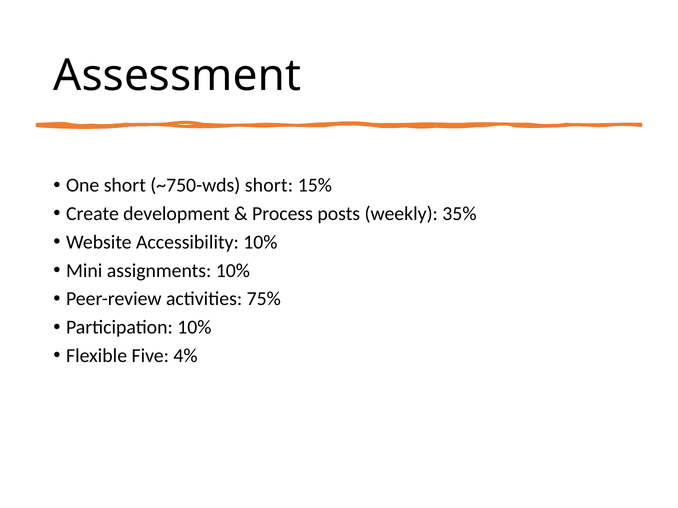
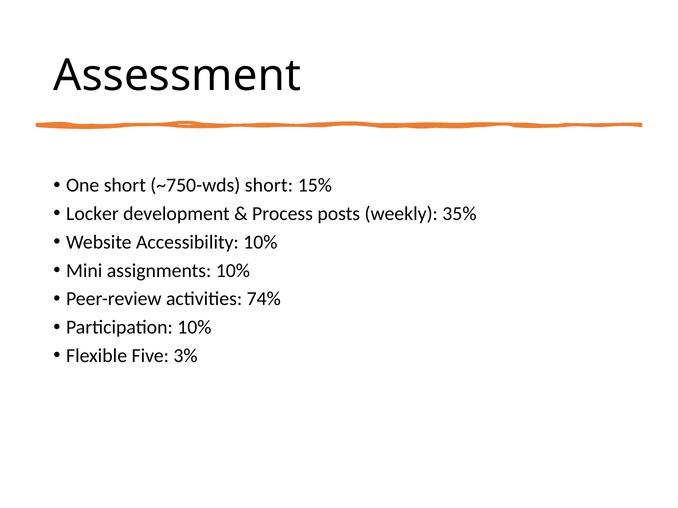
Create: Create -> Locker (92, 214)
75%: 75% -> 74% (264, 299)
4%: 4% -> 3% (186, 356)
